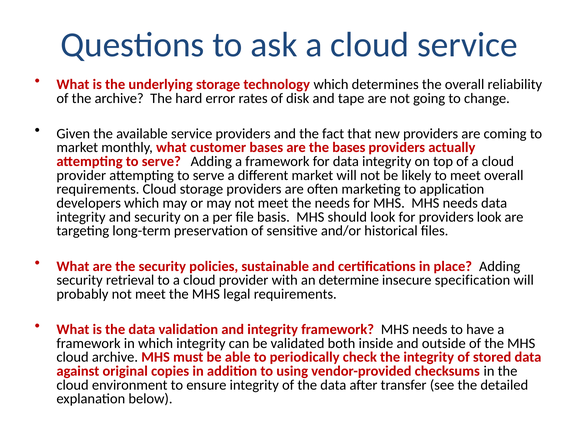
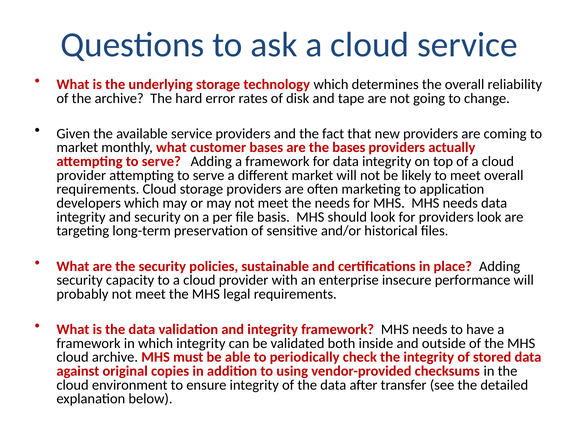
retrieval: retrieval -> capacity (130, 280)
determine: determine -> enterprise (349, 280)
specification: specification -> performance (473, 280)
